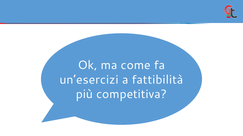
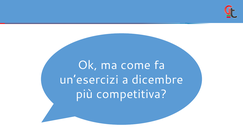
fattibilità: fattibilità -> dicembre (157, 80)
